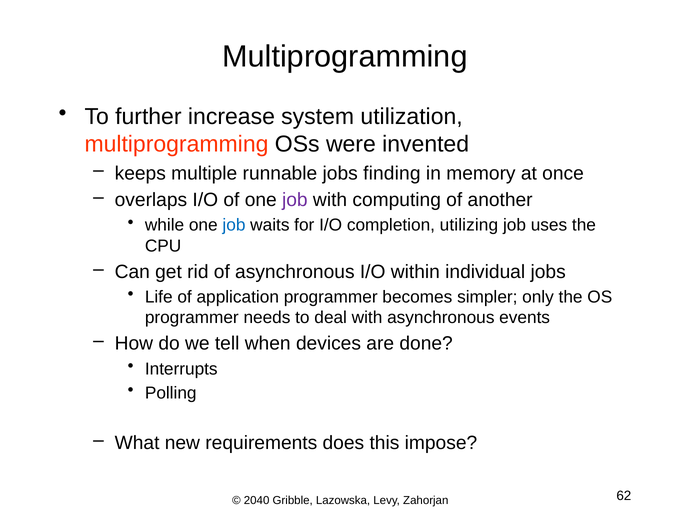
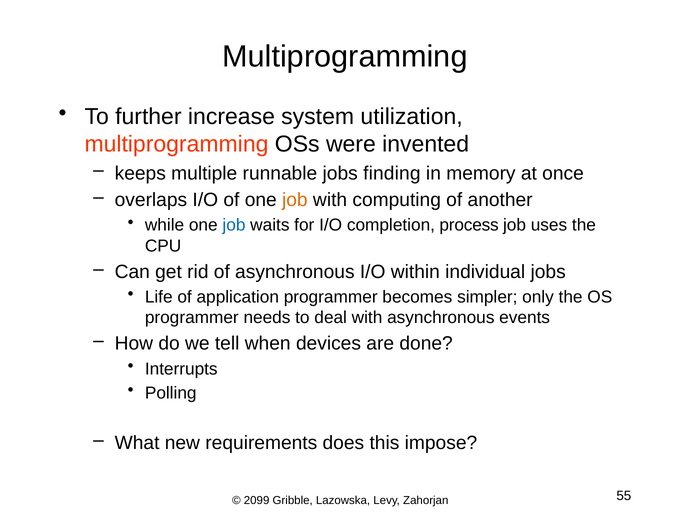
job colour: purple -> orange (295, 200)
utilizing: utilizing -> process (469, 225)
2040: 2040 -> 2099 (257, 500)
62: 62 -> 55 (624, 495)
